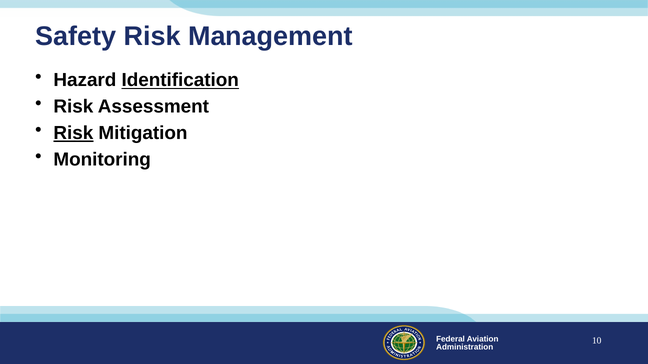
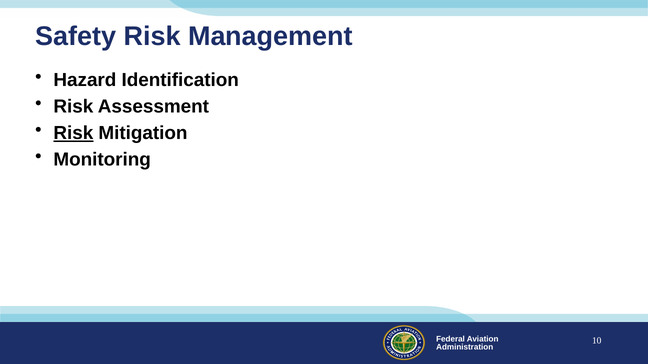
Identification underline: present -> none (180, 80)
